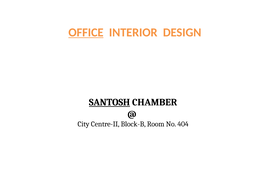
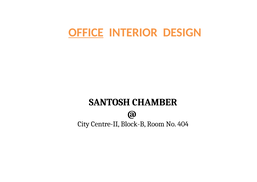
SANTOSH underline: present -> none (110, 102)
